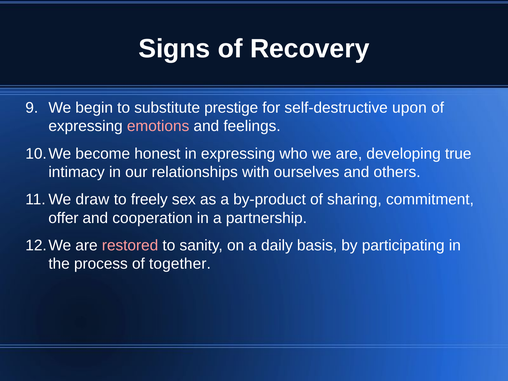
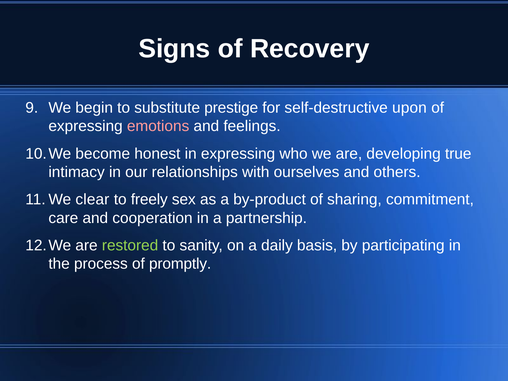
draw: draw -> clear (92, 200)
offer: offer -> care (63, 218)
restored colour: pink -> light green (130, 245)
together: together -> promptly (180, 264)
